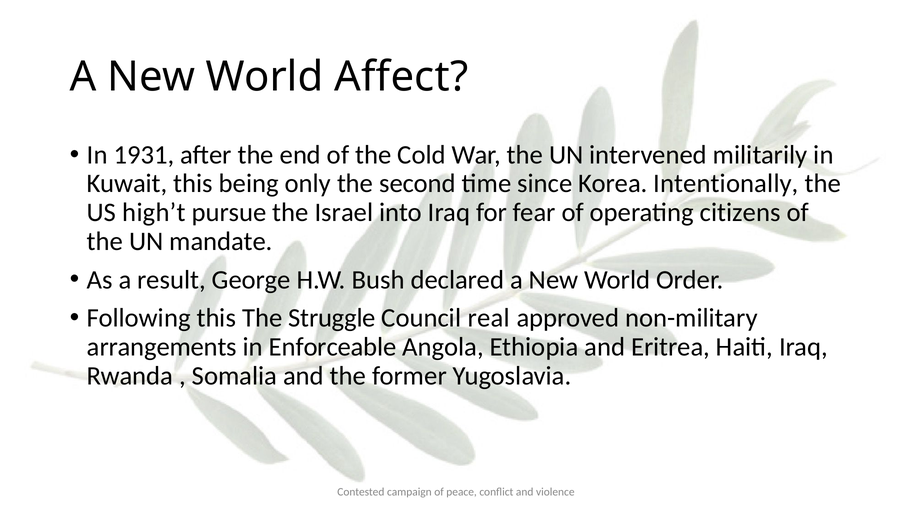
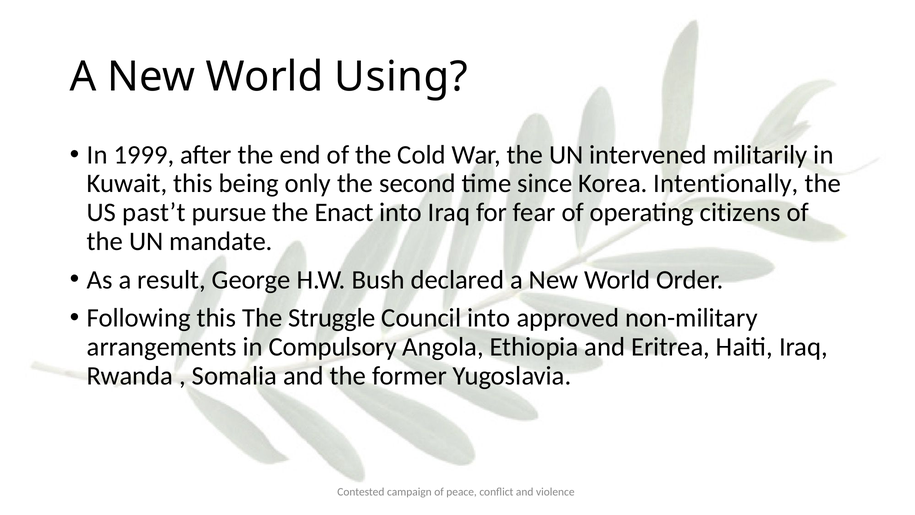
Affect: Affect -> Using (401, 77)
1931: 1931 -> 1999 (144, 155)
high’t: high’t -> past’t (154, 212)
Israel: Israel -> Enact (344, 212)
Council real: real -> into (489, 318)
Enforceable: Enforceable -> Compulsory (333, 347)
